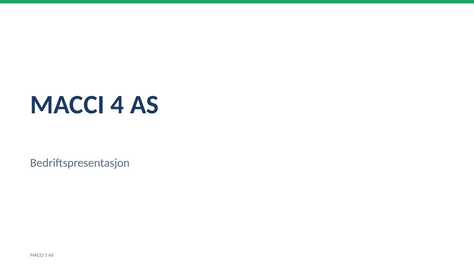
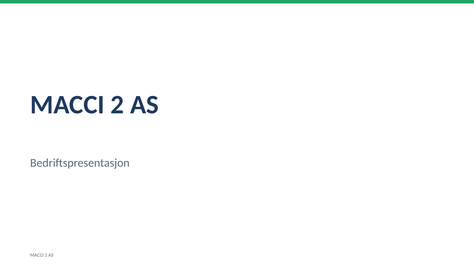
4: 4 -> 2 (117, 105)
